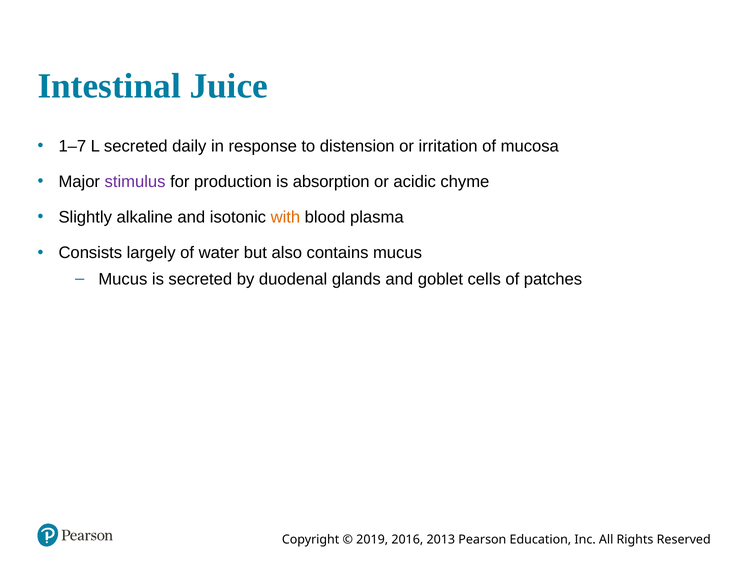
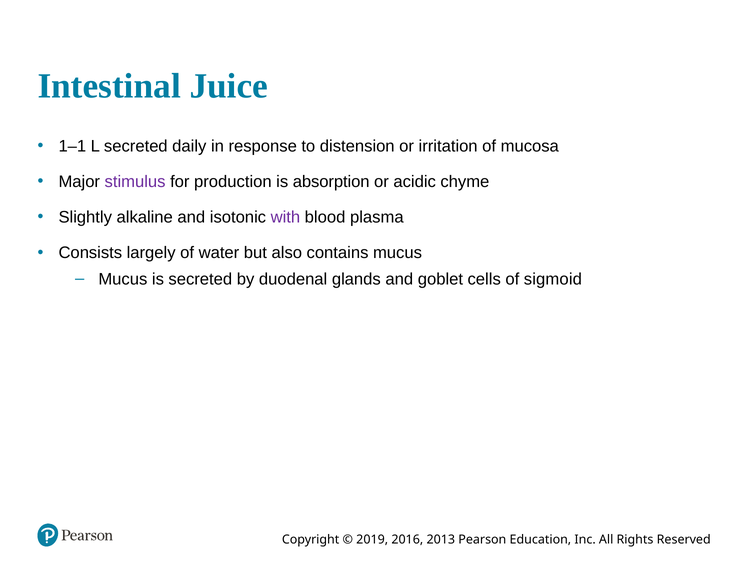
1–7: 1–7 -> 1–1 (72, 146)
with colour: orange -> purple (285, 217)
patches: patches -> sigmoid (553, 279)
